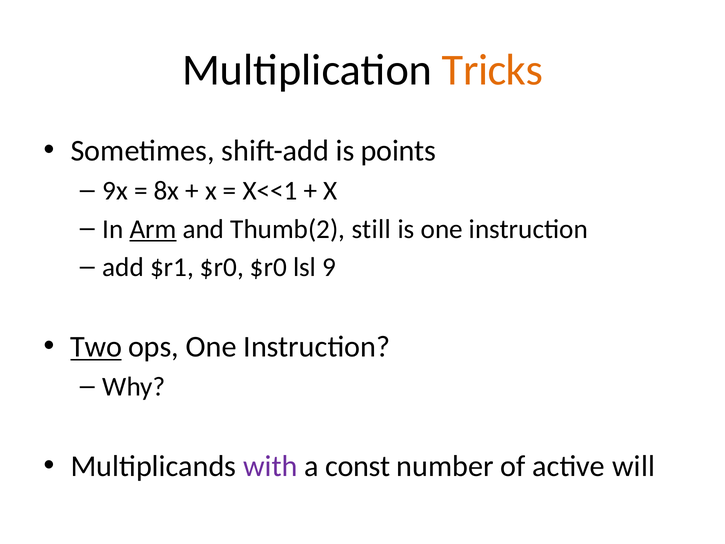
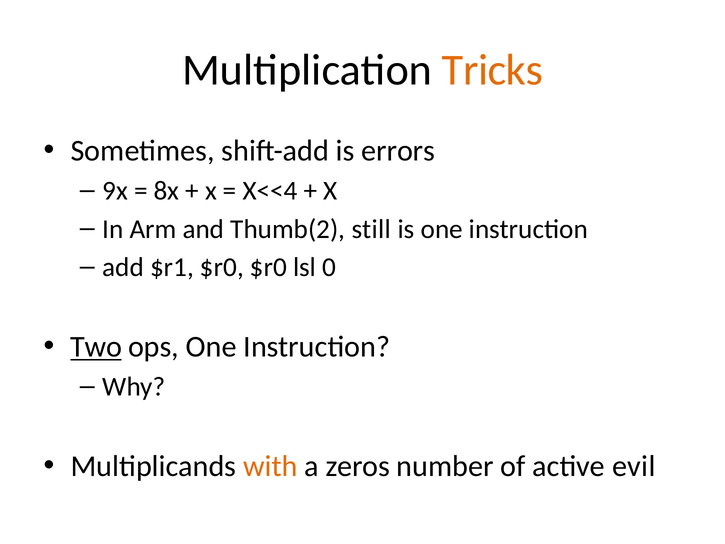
points: points -> errors (398, 151)
X<<1: X<<1 -> X<<4 (270, 191)
Arm underline: present -> none (153, 229)
9: 9 -> 0 (329, 267)
with colour: purple -> orange (270, 466)
const: const -> zeros (358, 466)
will: will -> evil (634, 466)
